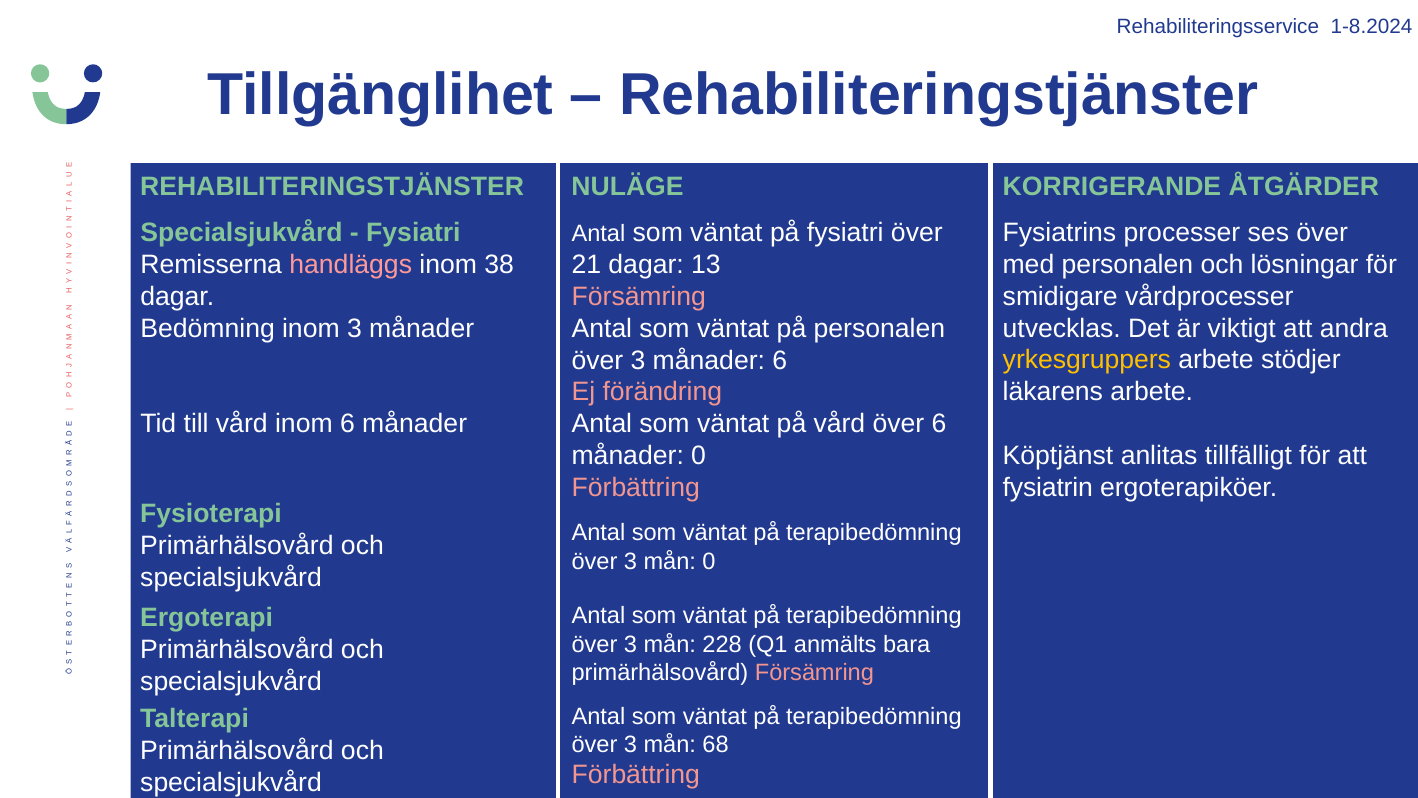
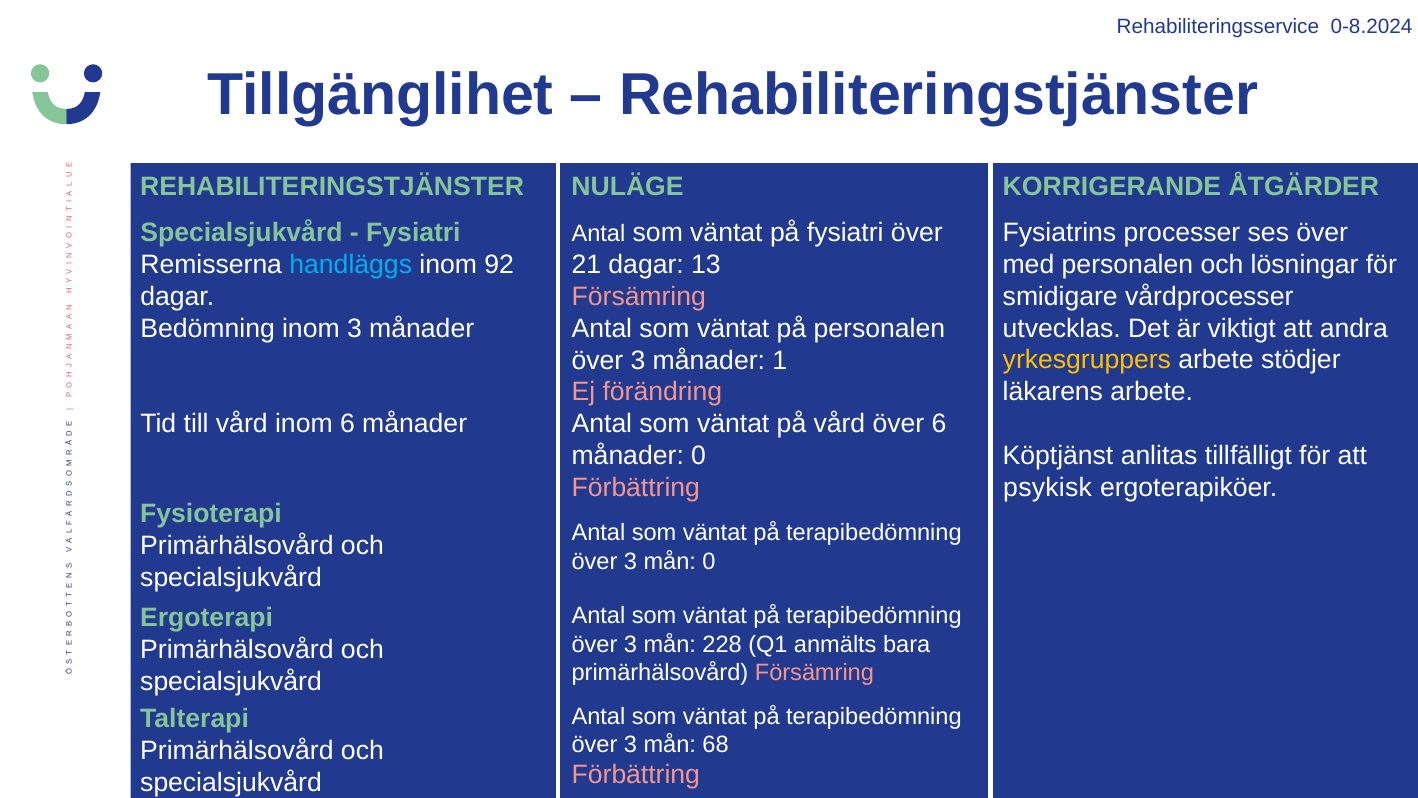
1-8.2024: 1-8.2024 -> 0-8.2024 (1371, 26)
handläggs colour: pink -> light blue (351, 264)
38: 38 -> 92 (499, 264)
månader 6: 6 -> 1 (780, 360)
fysiatrin: fysiatrin -> psykisk (1048, 488)
